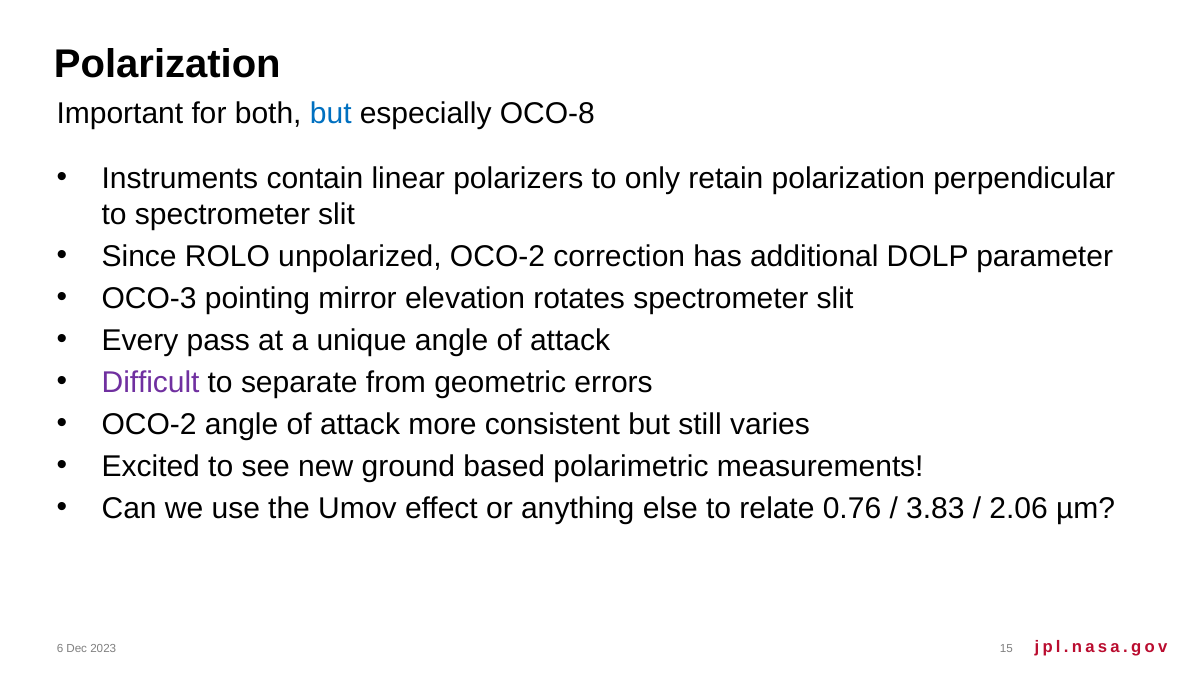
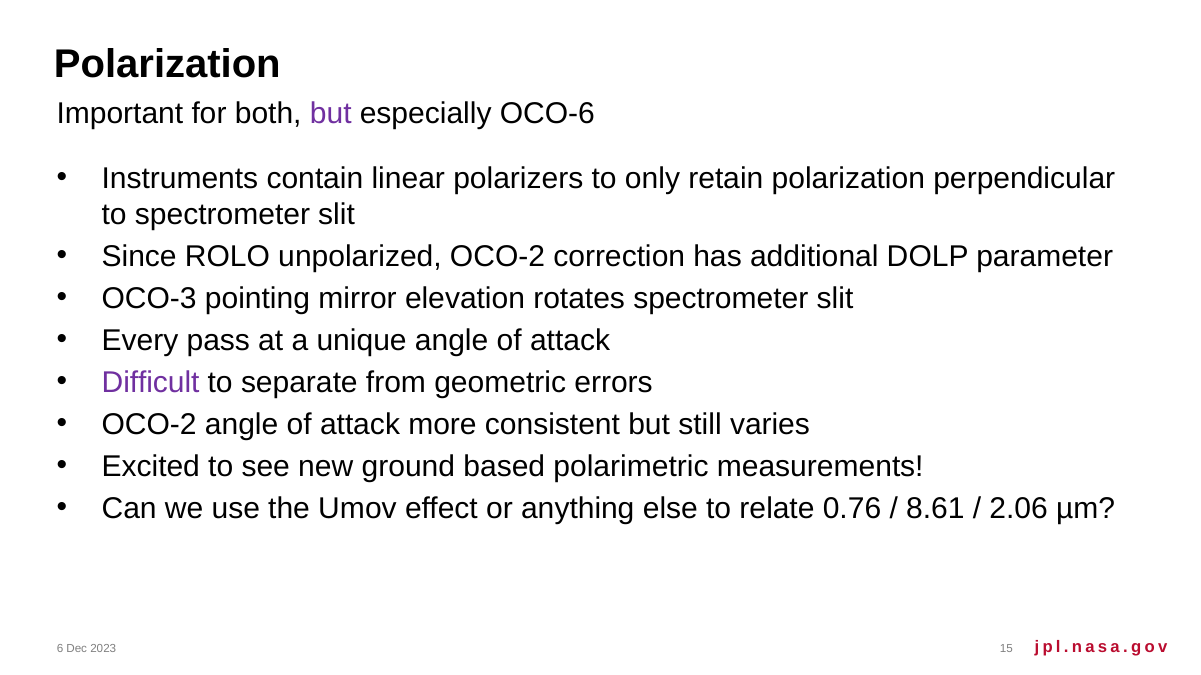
but colour: blue -> purple (331, 113)
OCO-8: OCO-8 -> OCO-6 (547, 113)
3.83: 3.83 -> 8.61 (935, 509)
